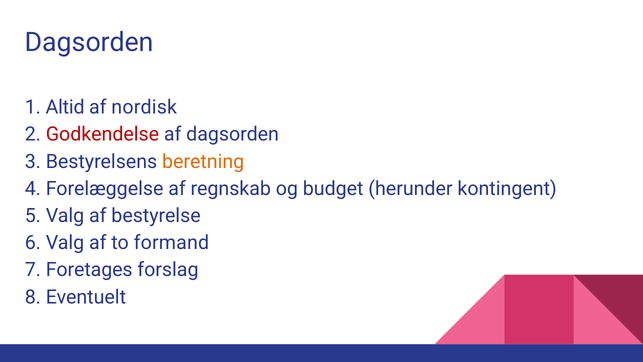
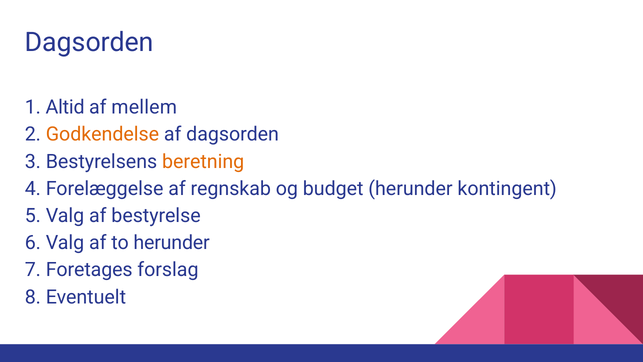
nordisk: nordisk -> mellem (144, 107)
Godkendelse colour: red -> orange (102, 134)
to formand: formand -> herunder (172, 243)
